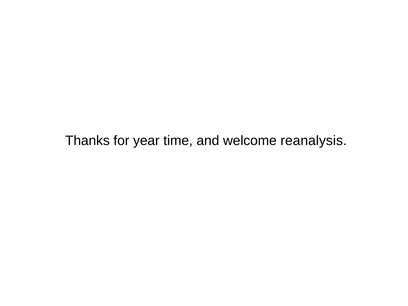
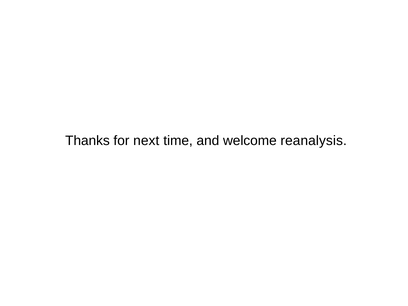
year: year -> next (146, 141)
